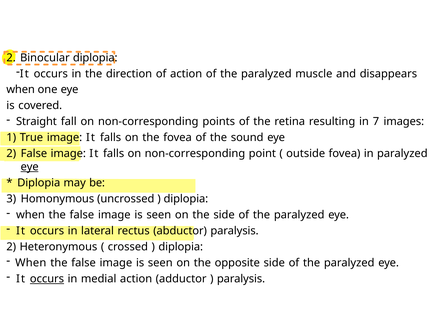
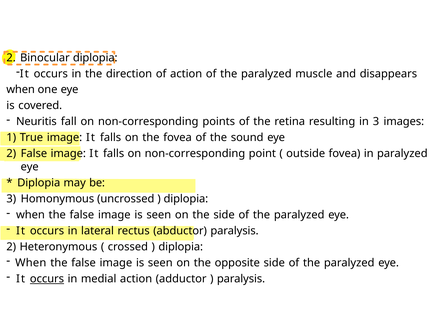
Straight: Straight -> Neuritis (36, 122)
in 7: 7 -> 3 (376, 122)
eye underline: present -> none (30, 167)
